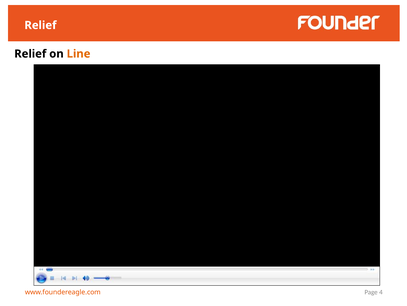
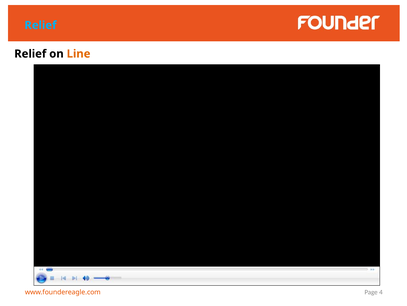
Relief colour: white -> light blue (40, 25)
